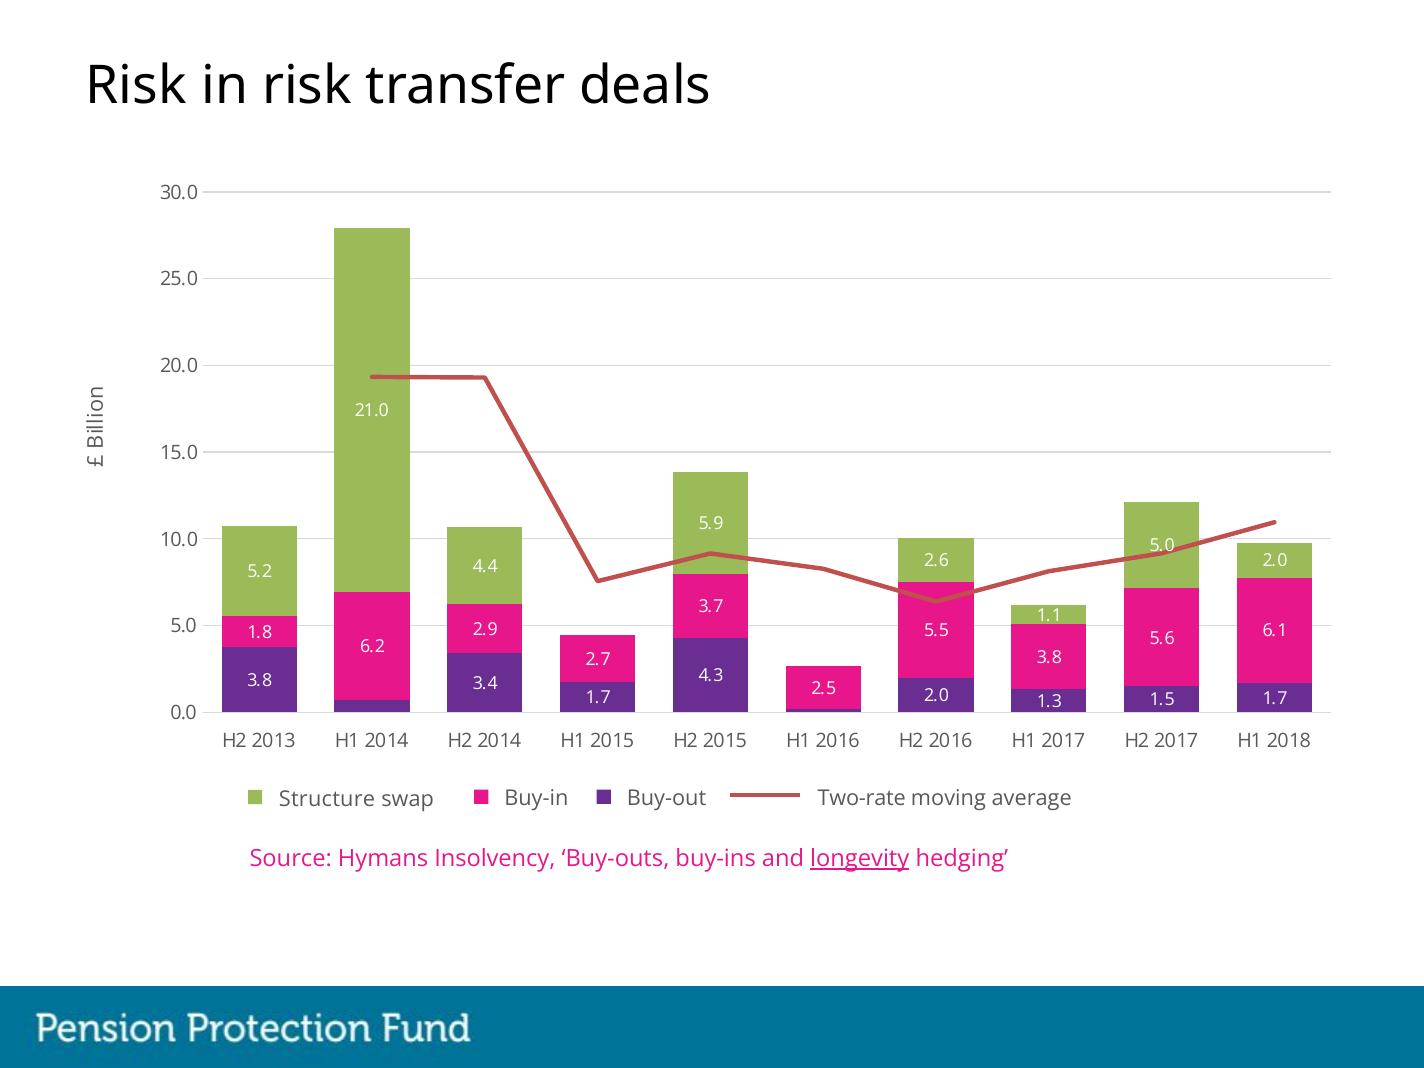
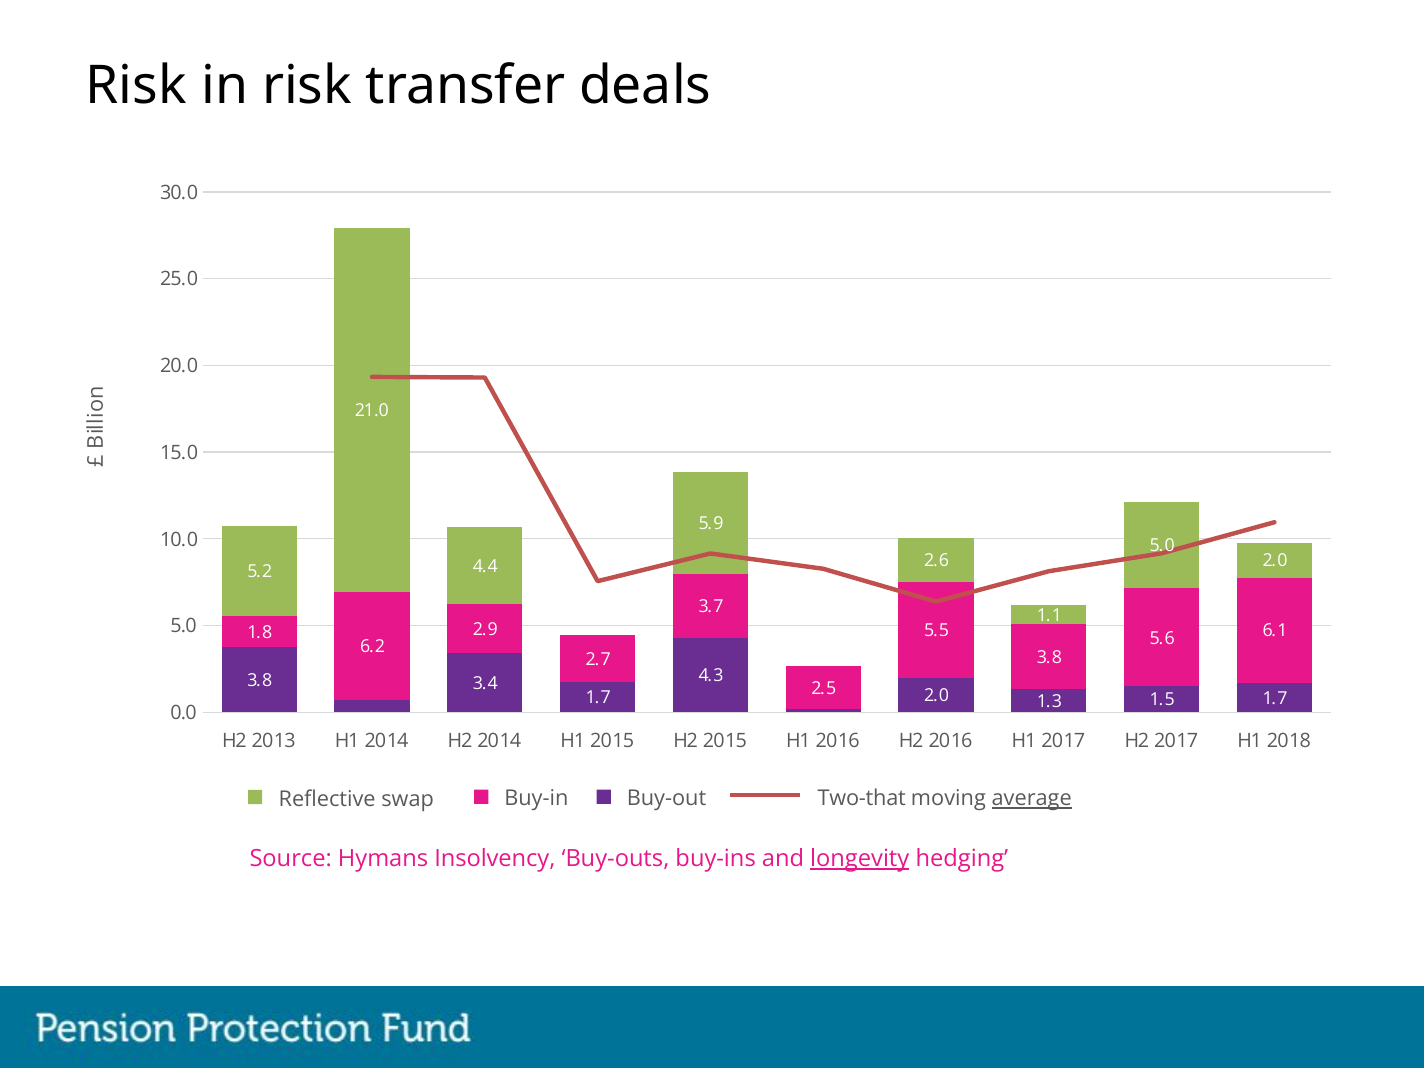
Structure: Structure -> Reflective (327, 799)
Two-rate: Two-rate -> Two-that (862, 799)
average underline: none -> present (1032, 799)
